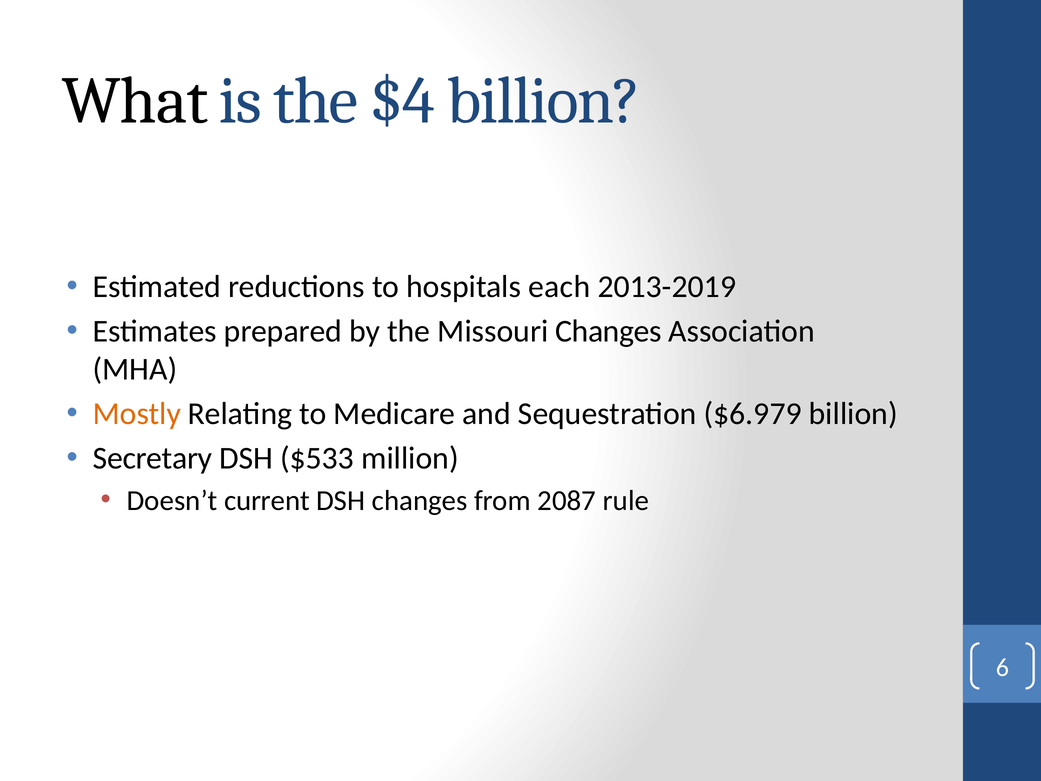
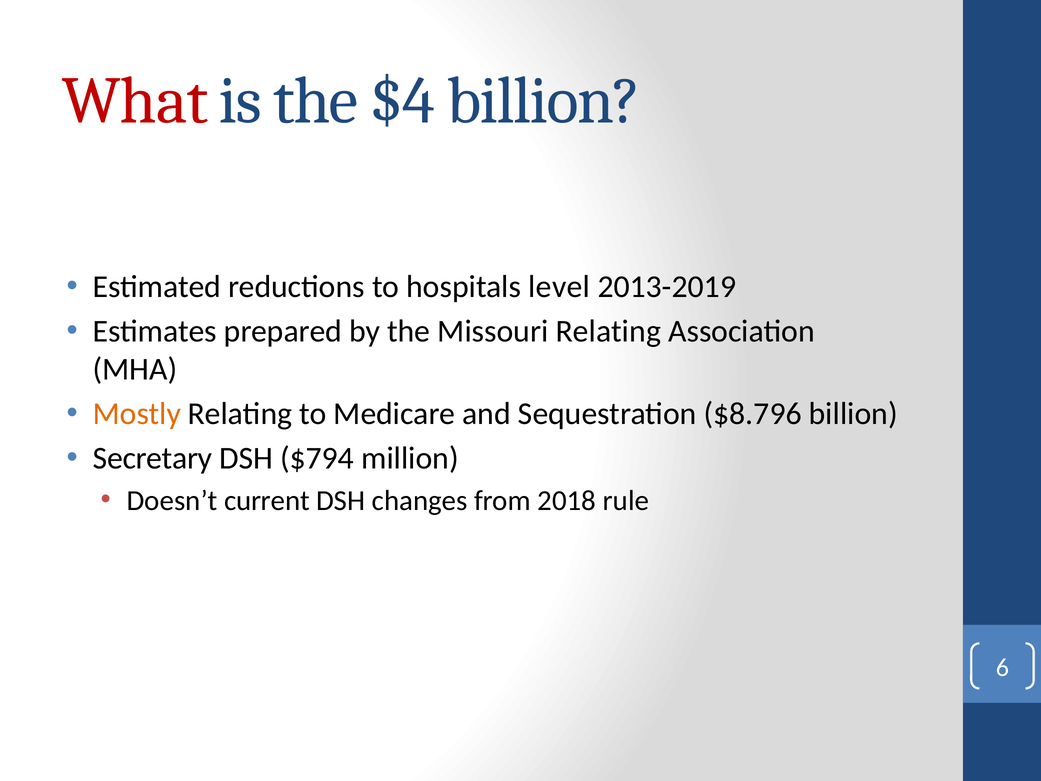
What colour: black -> red (135, 101)
each: each -> level (559, 287)
Missouri Changes: Changes -> Relating (608, 331)
$6.979: $6.979 -> $8.796 (753, 414)
$533: $533 -> $794 (317, 458)
2087: 2087 -> 2018 (567, 500)
